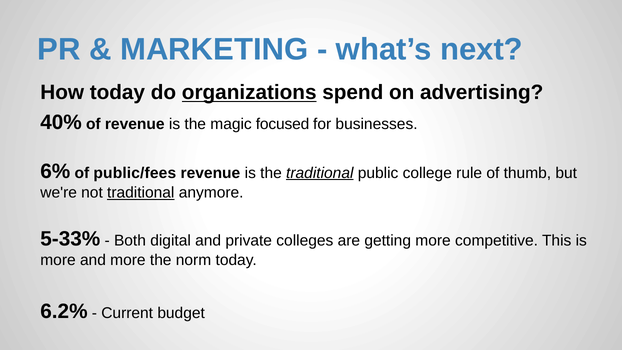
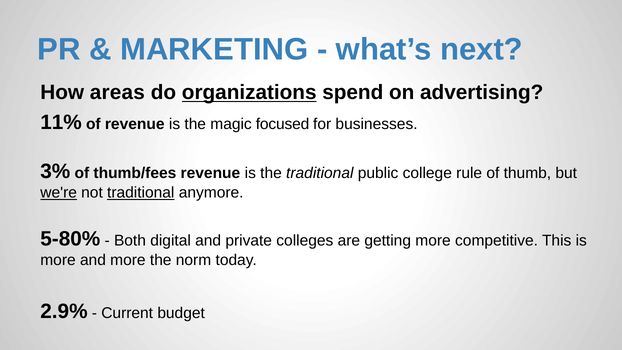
How today: today -> areas (117, 92)
40%: 40% -> 11% (61, 123)
6%: 6% -> 3% (55, 171)
public/fees: public/fees -> thumb/fees (135, 173)
traditional underline: present -> none (320, 173)
we're underline: none -> present (59, 193)
5-33%: 5-33% -> 5-80% (70, 239)
6.2%: 6.2% -> 2.9% (64, 311)
